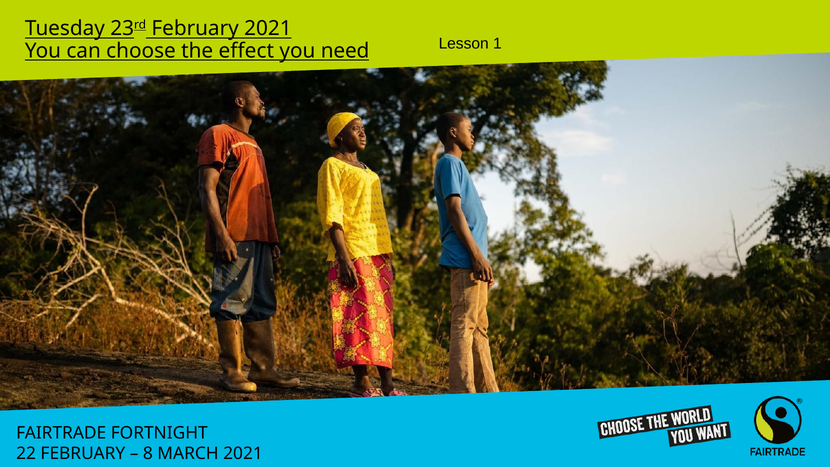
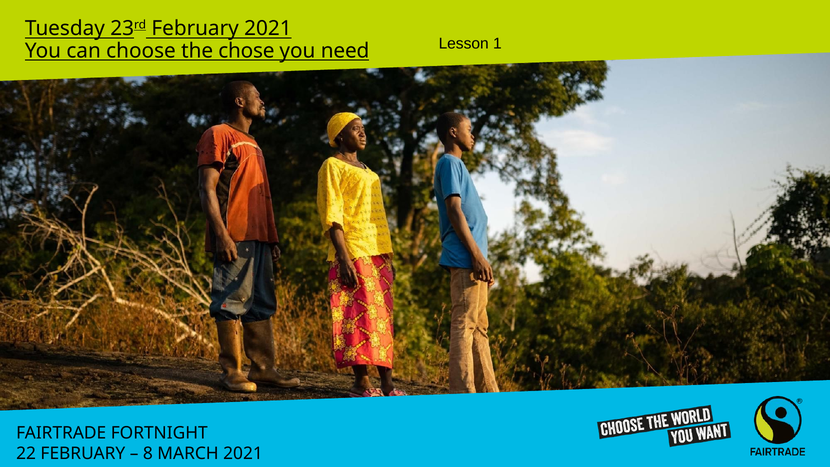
effect: effect -> chose (246, 51)
